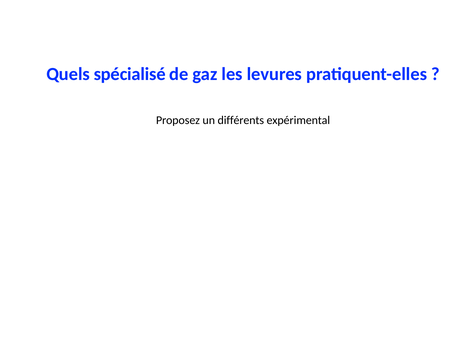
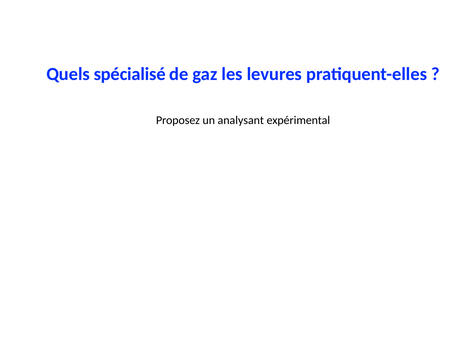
différents: différents -> analysant (241, 120)
